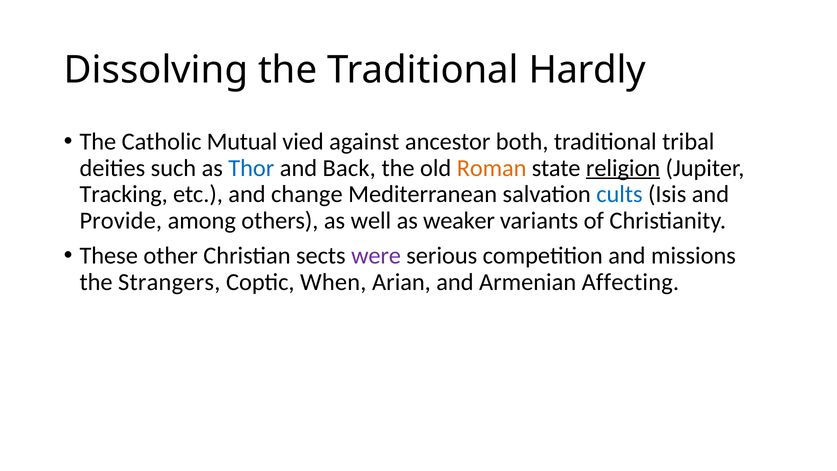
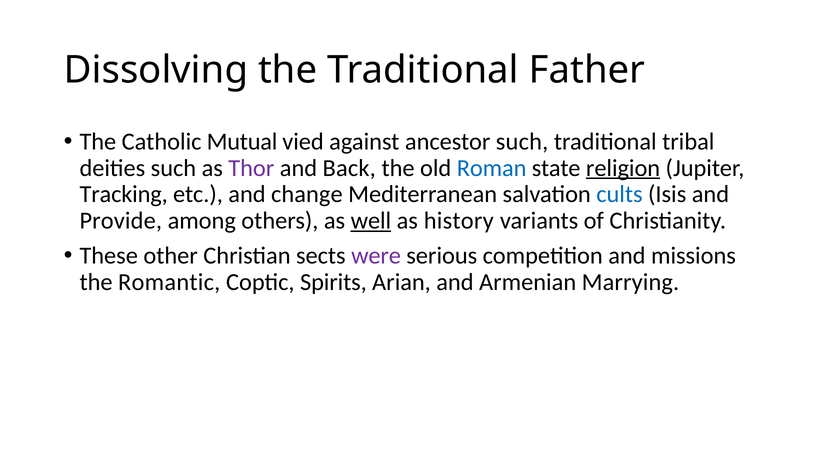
Hardly: Hardly -> Father (587, 70)
ancestor both: both -> such (522, 142)
Thor colour: blue -> purple (251, 168)
Roman colour: orange -> blue (492, 168)
well underline: none -> present (371, 221)
weaker: weaker -> history (459, 221)
Strangers: Strangers -> Romantic (169, 282)
When: When -> Spirits (333, 282)
Affecting: Affecting -> Marrying (630, 282)
